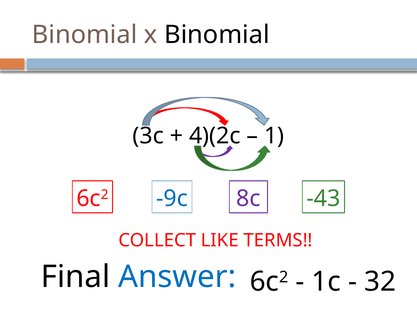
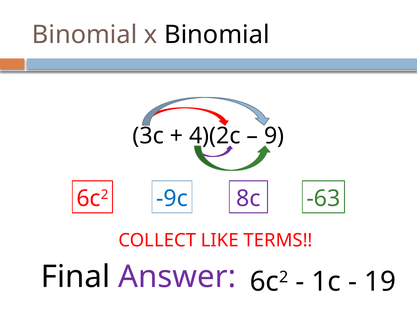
1: 1 -> 9 (274, 136)
-43: -43 -> -63 (323, 198)
Answer colour: blue -> purple (177, 277)
32: 32 -> 19 (380, 281)
